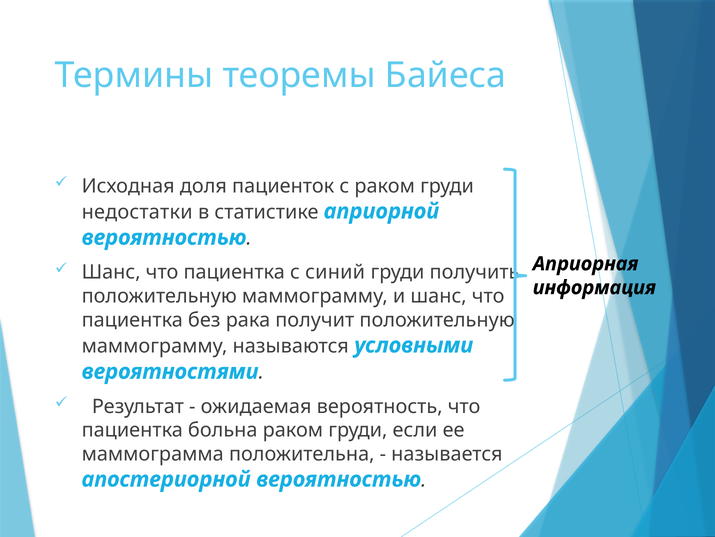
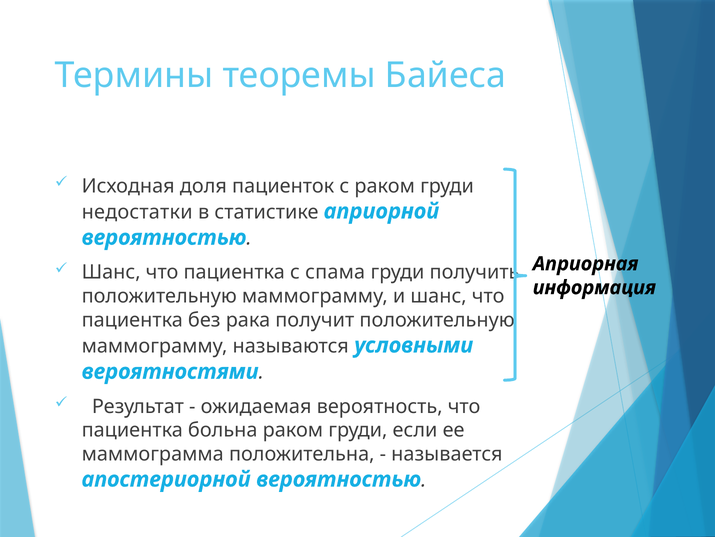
синий: синий -> спама (335, 272)
